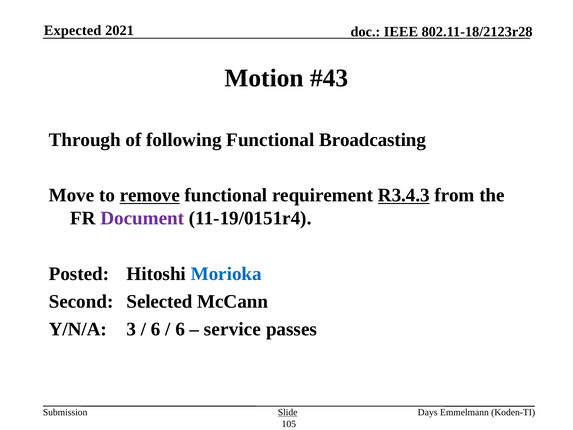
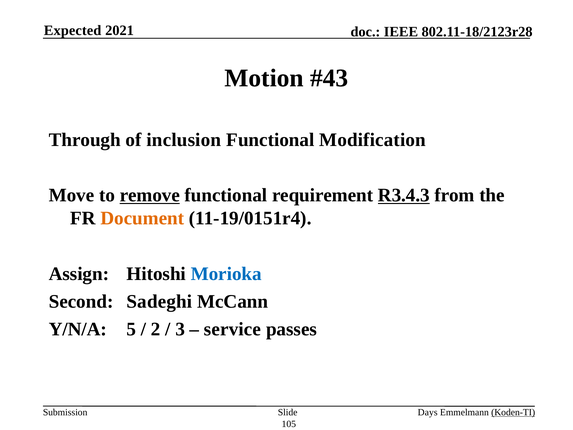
following: following -> inclusion (184, 140)
Broadcasting: Broadcasting -> Modification (372, 140)
Document colour: purple -> orange (142, 218)
Posted: Posted -> Assign (79, 274)
Selected: Selected -> Sadeghi (159, 301)
3: 3 -> 5 (131, 329)
6: 6 -> 2 (156, 329)
6: 6 -> 3 (180, 329)
Slide underline: present -> none (288, 412)
Koden-TI underline: none -> present (513, 412)
